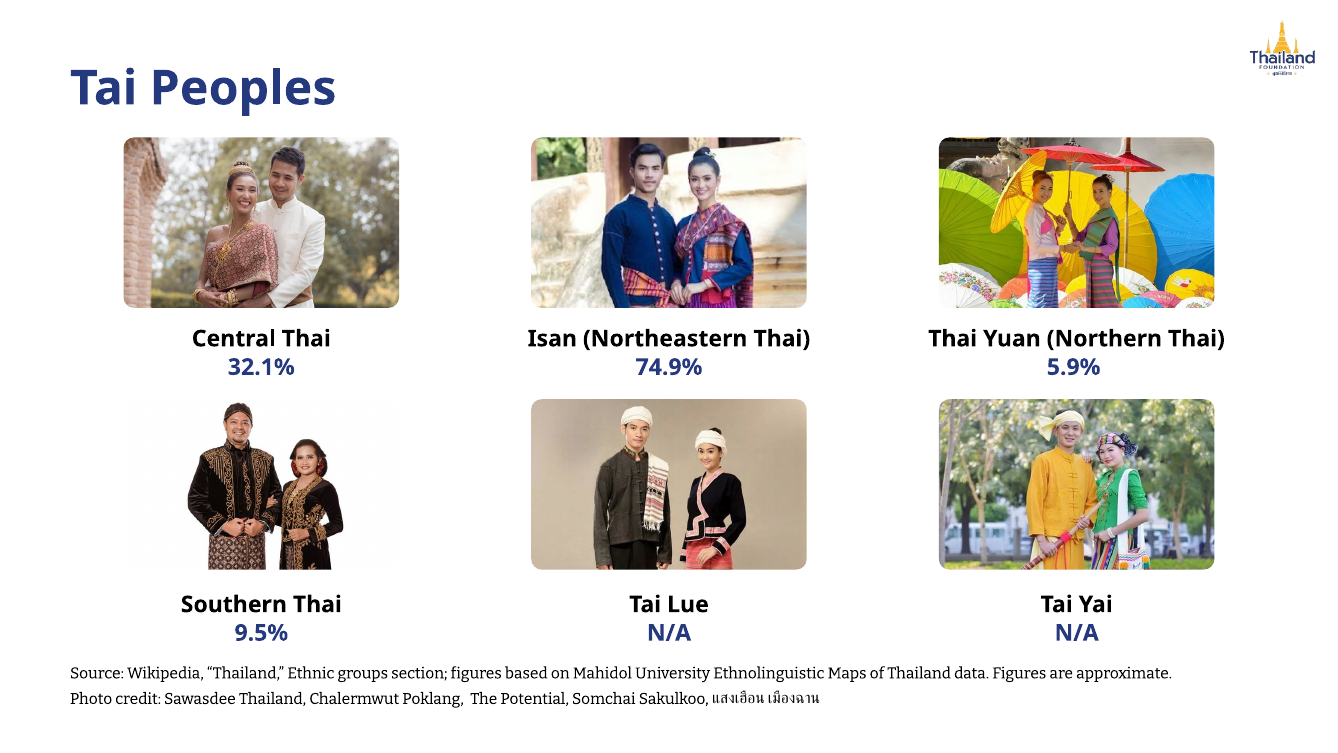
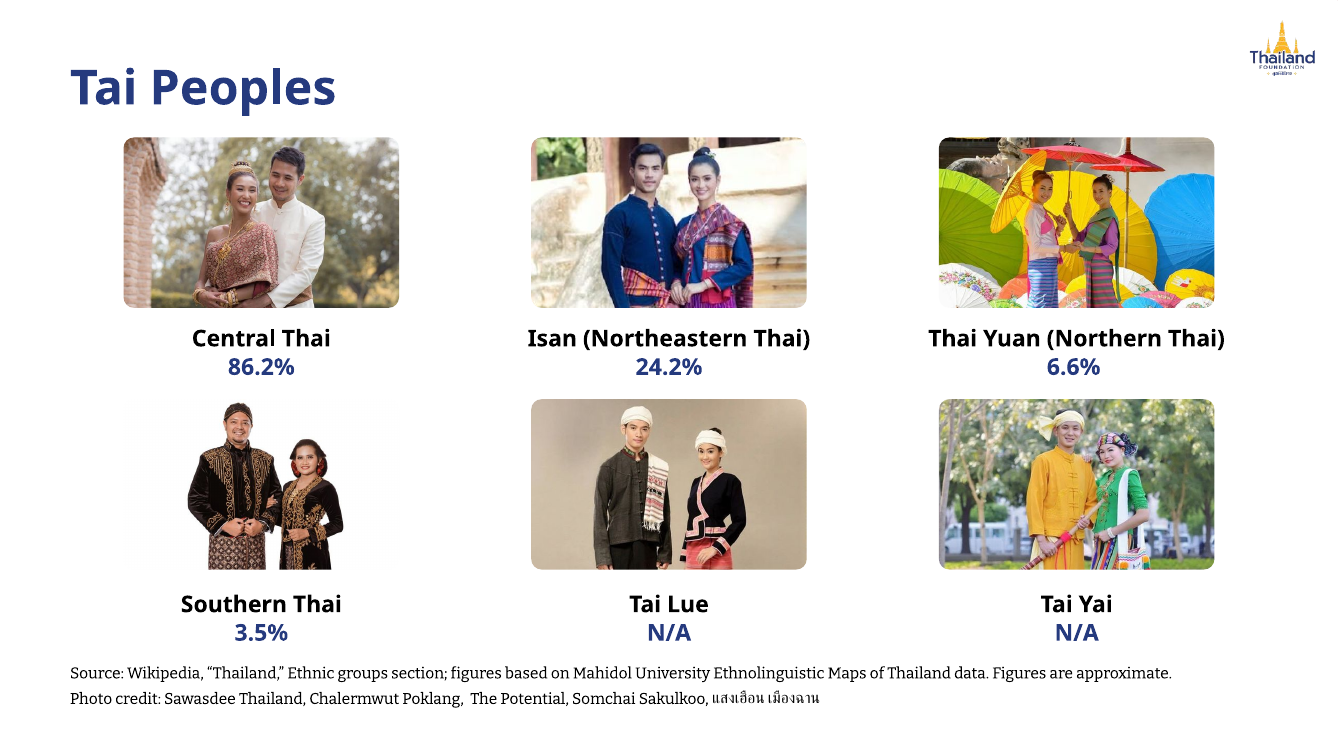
32.1%: 32.1% -> 86.2% (261, 367)
74.9%: 74.9% -> 24.2% (669, 367)
5.9%: 5.9% -> 6.6% (1074, 367)
9.5%: 9.5% -> 3.5% (261, 633)
